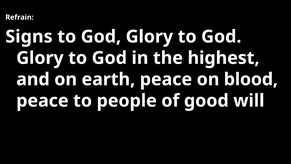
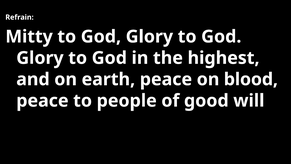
Signs: Signs -> Mitty (29, 37)
